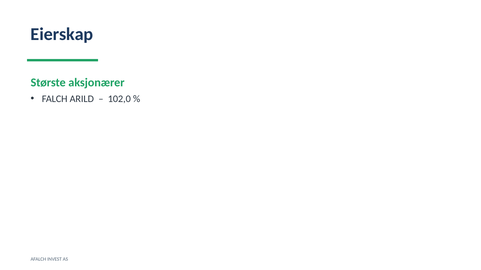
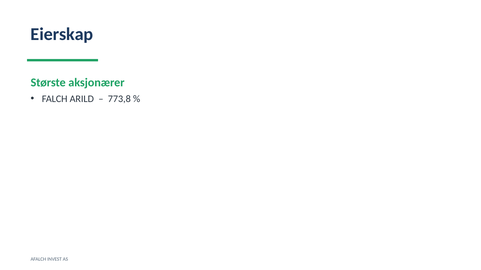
102,0: 102,0 -> 773,8 (119, 99)
